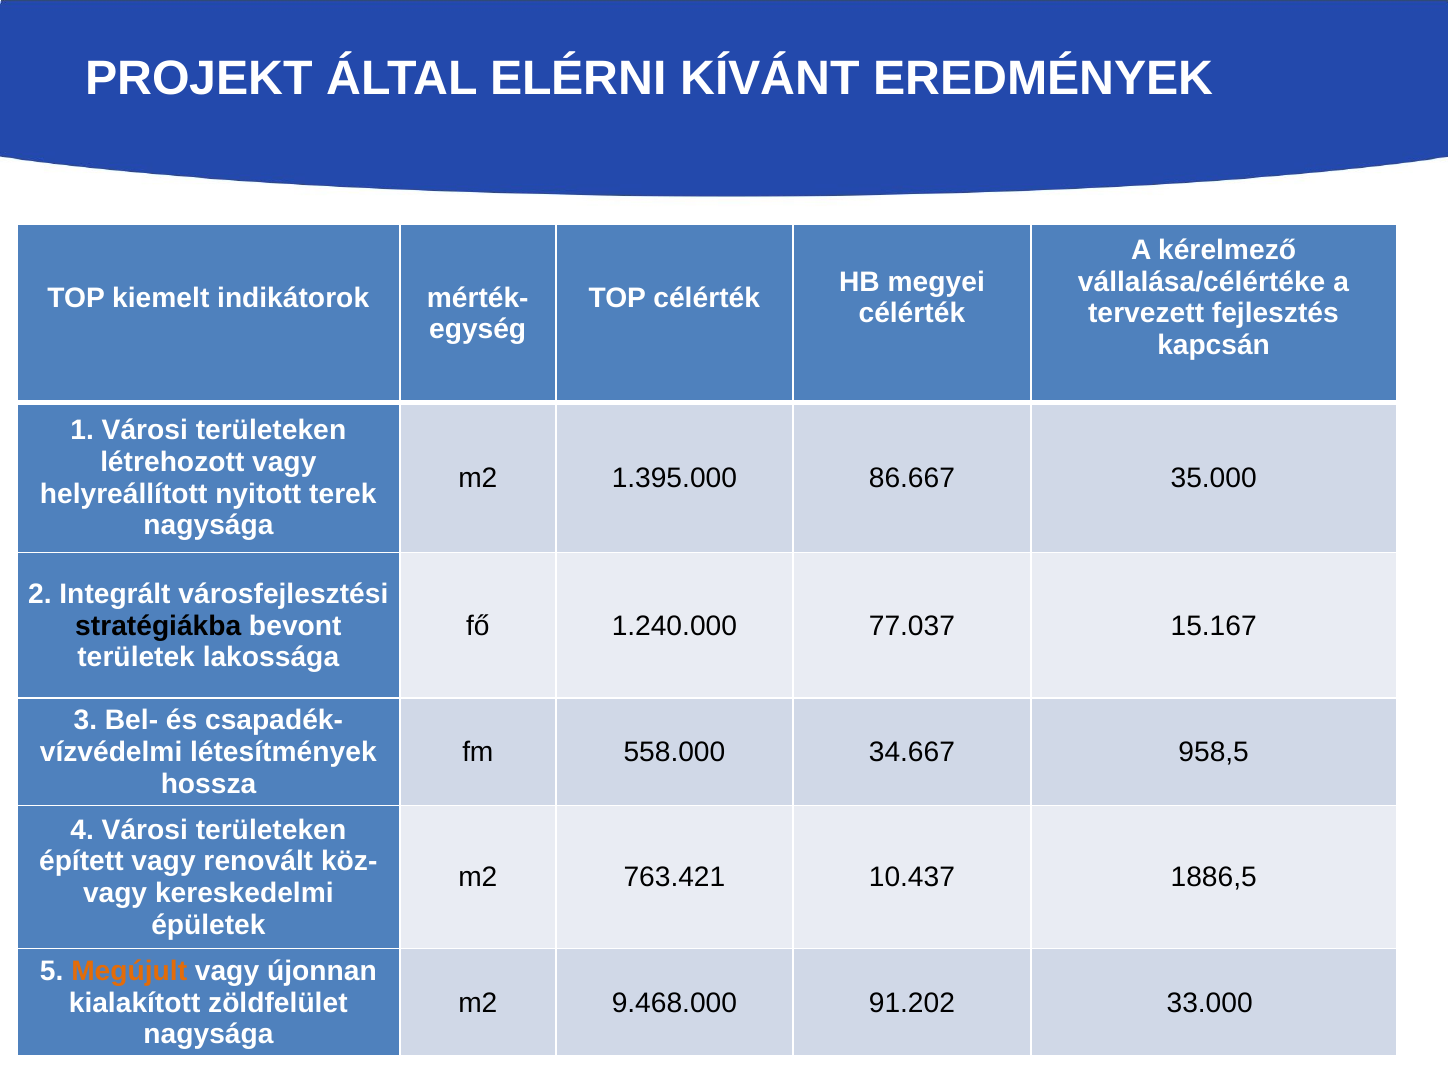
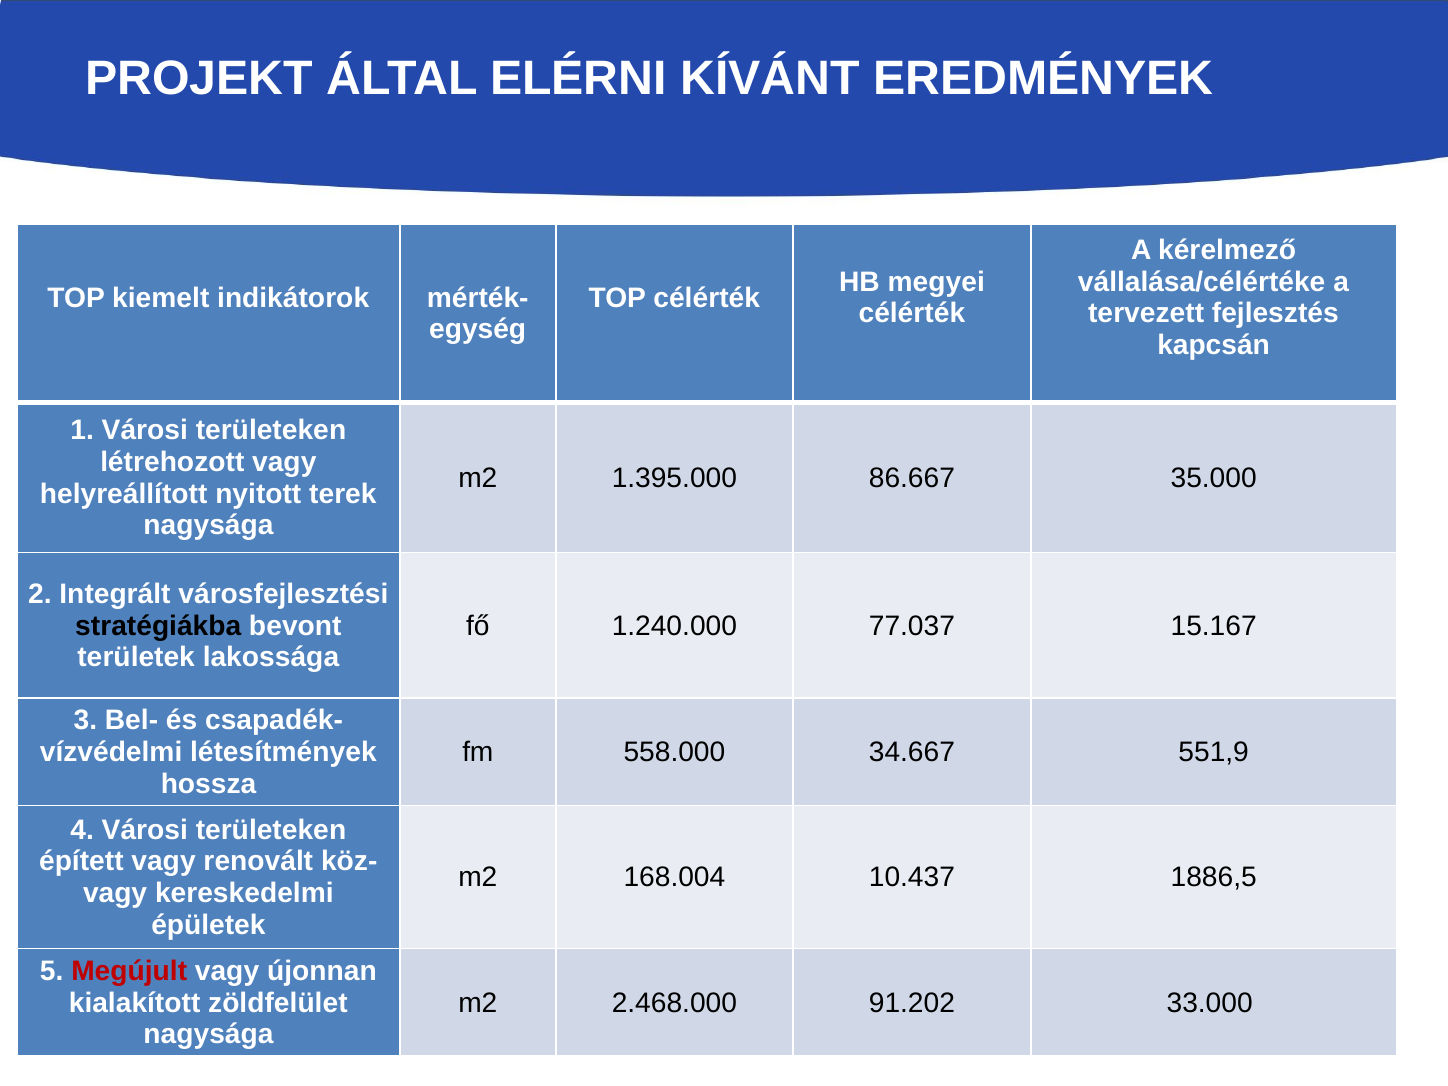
958,5: 958,5 -> 551,9 (1214, 752)
763.421: 763.421 -> 168.004 (674, 877)
Megújult colour: orange -> red (129, 971)
9.468.000: 9.468.000 -> 2.468.000 (674, 1003)
